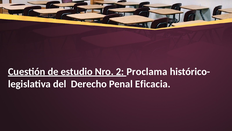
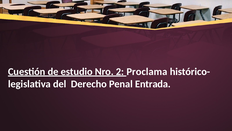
Eficacia: Eficacia -> Entrada (153, 84)
